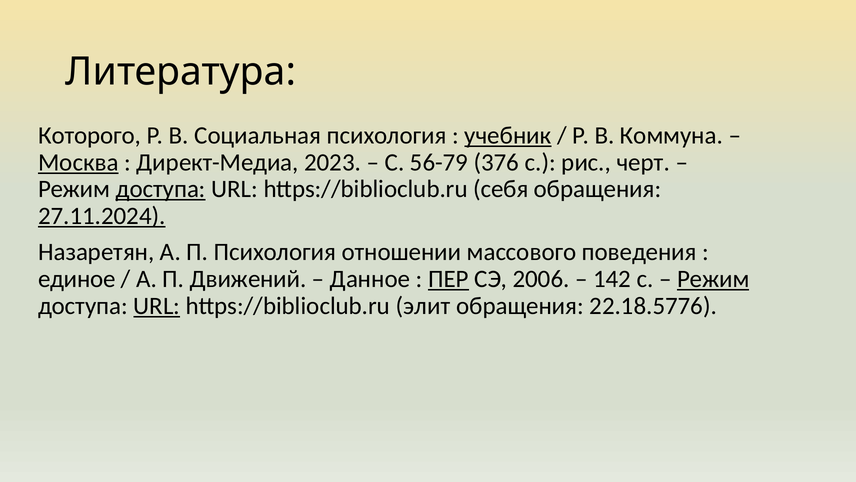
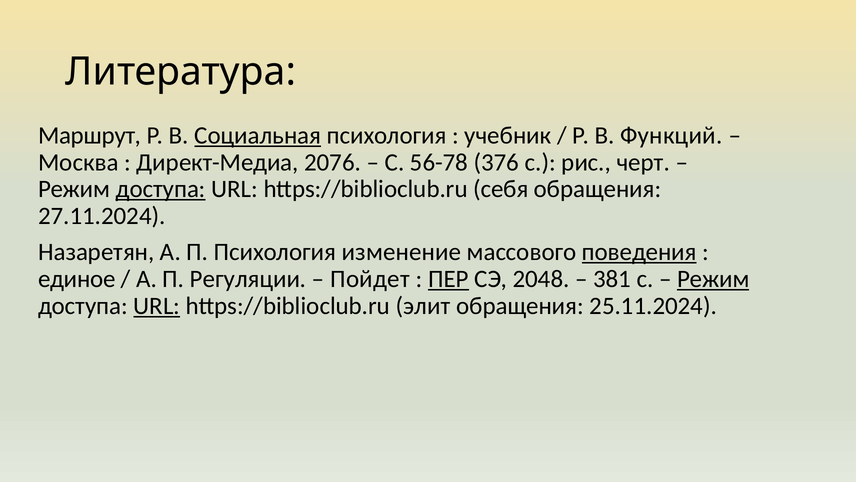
Которого: Которого -> Маршрут (90, 135)
Социальная underline: none -> present (258, 135)
учебник underline: present -> none (508, 135)
Коммуна: Коммуна -> Функций (671, 135)
Москва underline: present -> none (78, 162)
2023: 2023 -> 2076 (333, 162)
56-79: 56-79 -> 56-78 (439, 162)
27.11.2024 underline: present -> none (102, 216)
отношении: отношении -> изменение (401, 252)
поведения underline: none -> present (639, 252)
Движений: Движений -> Регуляции (248, 279)
Данное: Данное -> Пойдет (370, 279)
2006: 2006 -> 2048 (541, 279)
142: 142 -> 381 (612, 279)
22.18.5776: 22.18.5776 -> 25.11.2024 (653, 306)
